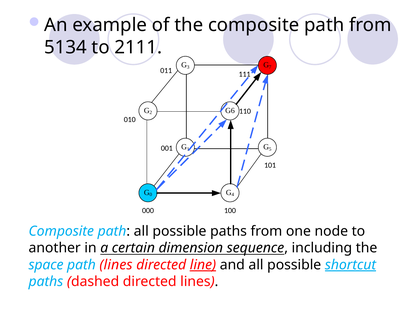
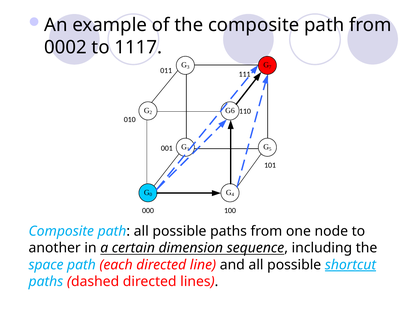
5134: 5134 -> 0002 (66, 47)
2111: 2111 -> 1117 (138, 47)
path lines: lines -> each (116, 265)
line underline: present -> none (203, 265)
